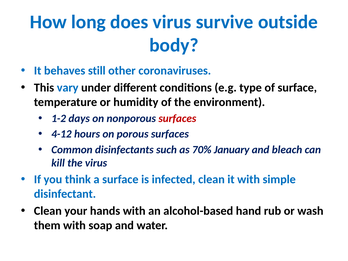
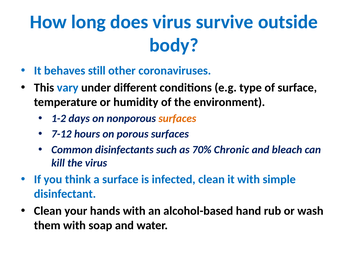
surfaces colour: red -> orange (177, 118)
4-12: 4-12 -> 7-12 (61, 134)
January: January -> Chronic (232, 150)
